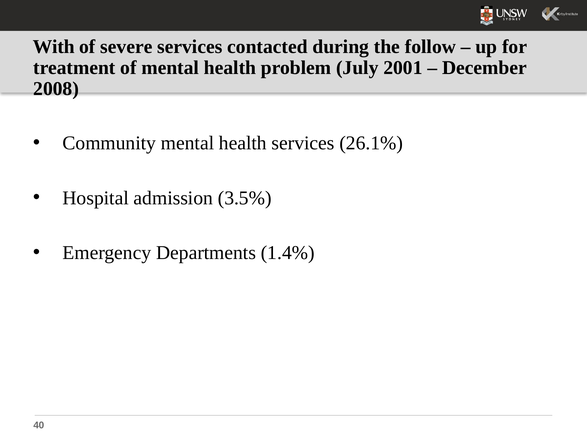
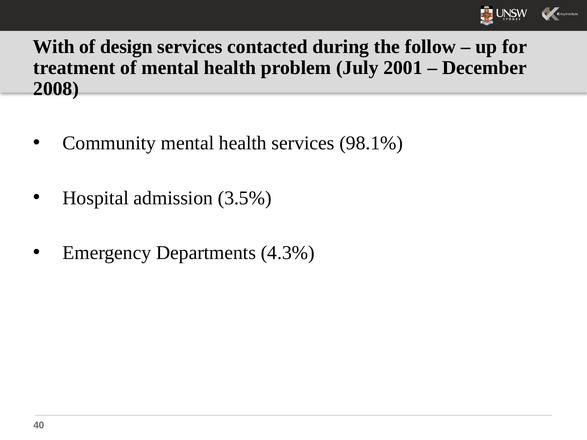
severe: severe -> design (126, 47)
26.1%: 26.1% -> 98.1% (371, 143)
1.4%: 1.4% -> 4.3% (288, 253)
